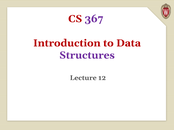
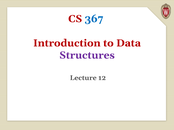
367 colour: purple -> blue (94, 19)
